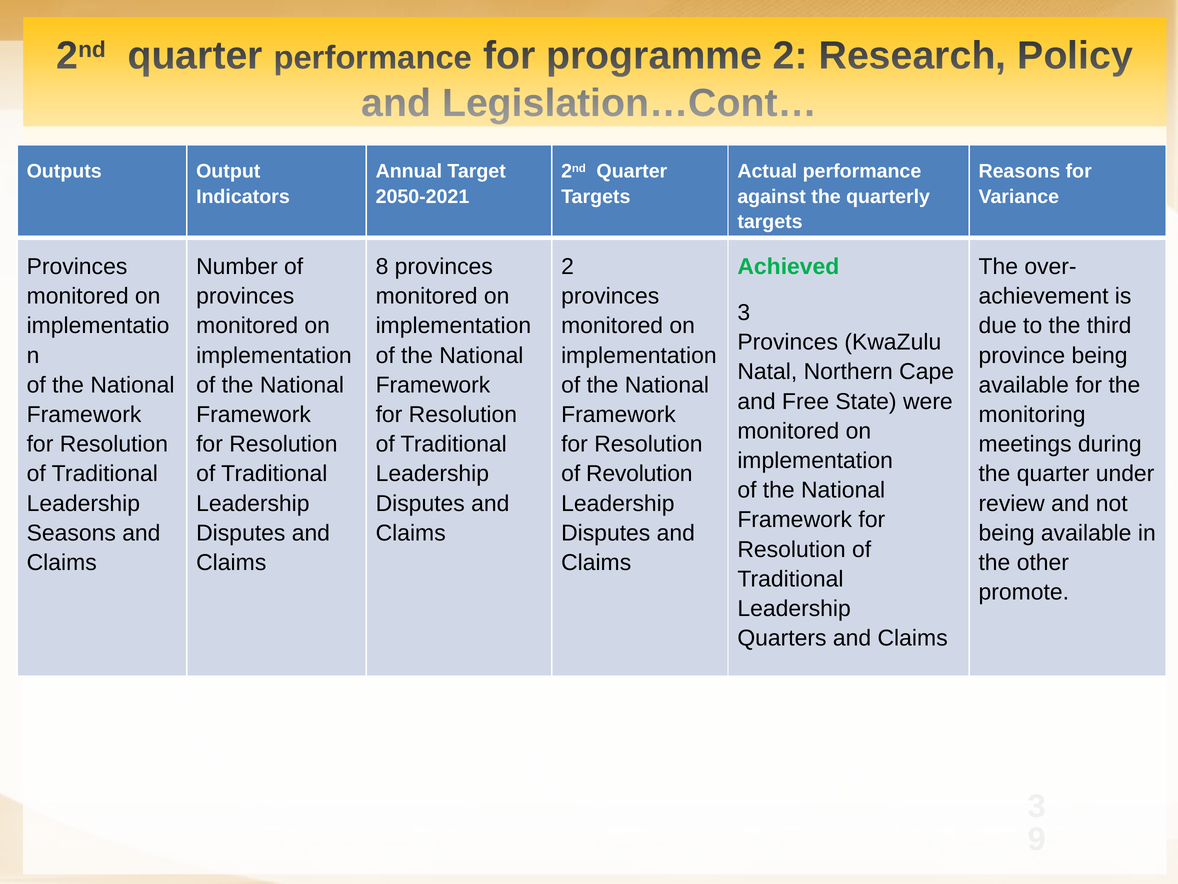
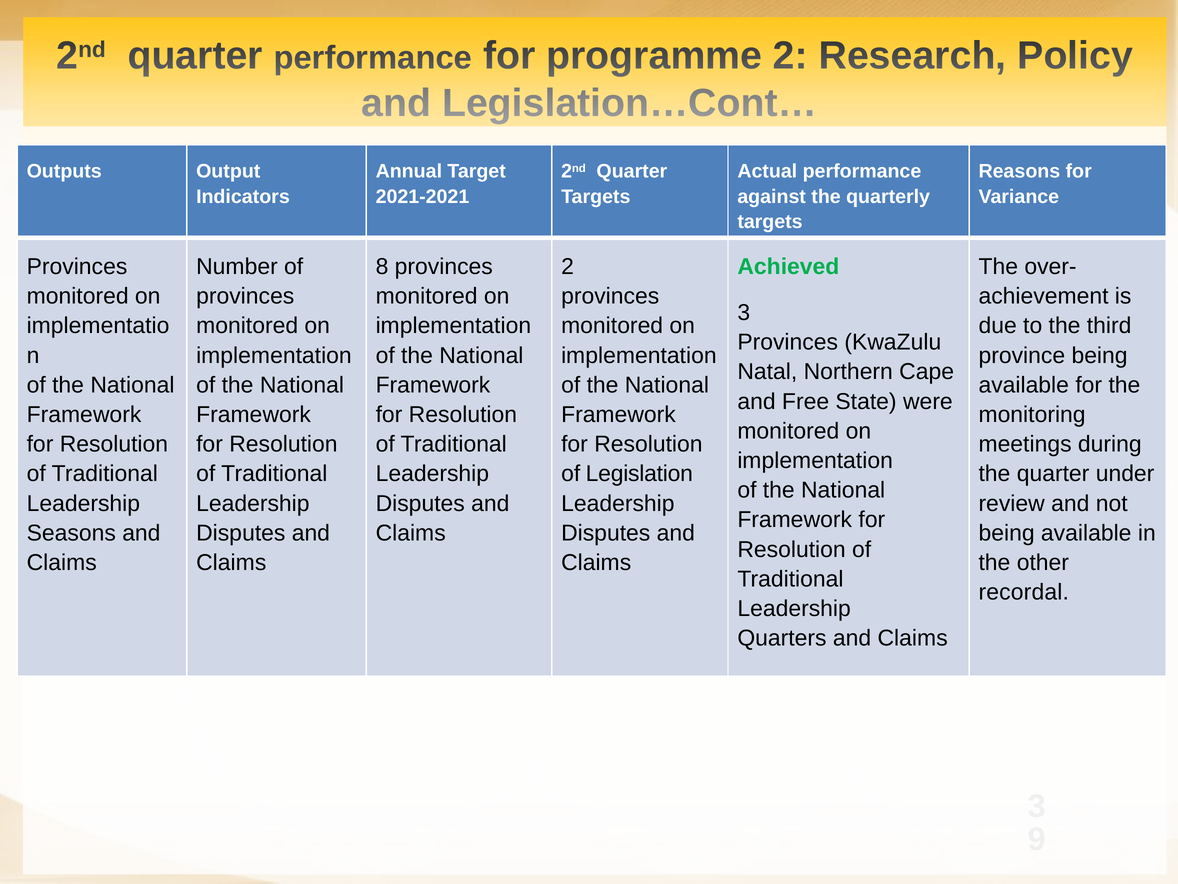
2050-2021: 2050-2021 -> 2021-2021 (422, 197)
Revolution: Revolution -> Legislation (639, 474)
promote: promote -> recordal (1024, 592)
